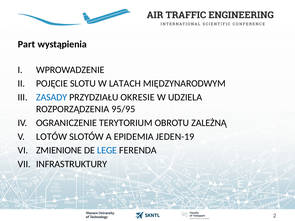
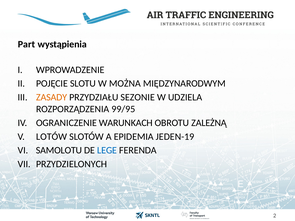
LATACH: LATACH -> MOŻNA (125, 84)
ZASADY colour: blue -> orange (52, 97)
OKRESIE: OKRESIE -> SEZONIE (138, 97)
95/95: 95/95 -> 99/95 (123, 109)
TERYTORIUM: TERYTORIUM -> WARUNKACH (126, 123)
ZMIENIONE: ZMIENIONE -> SAMOLOTU (59, 151)
INFRASTRUKTURY: INFRASTRUKTURY -> PRZYDZIELONYCH (72, 164)
